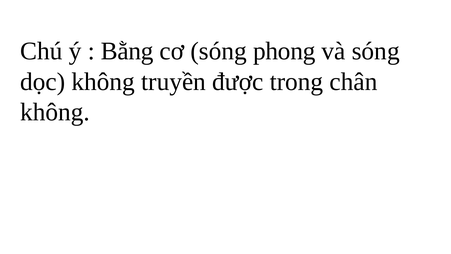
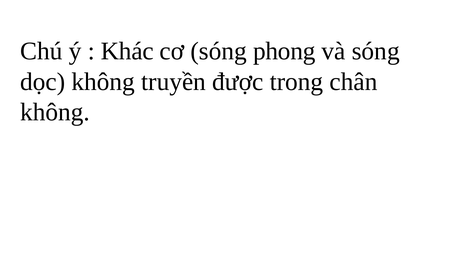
Bằng: Bằng -> Khác (127, 51)
